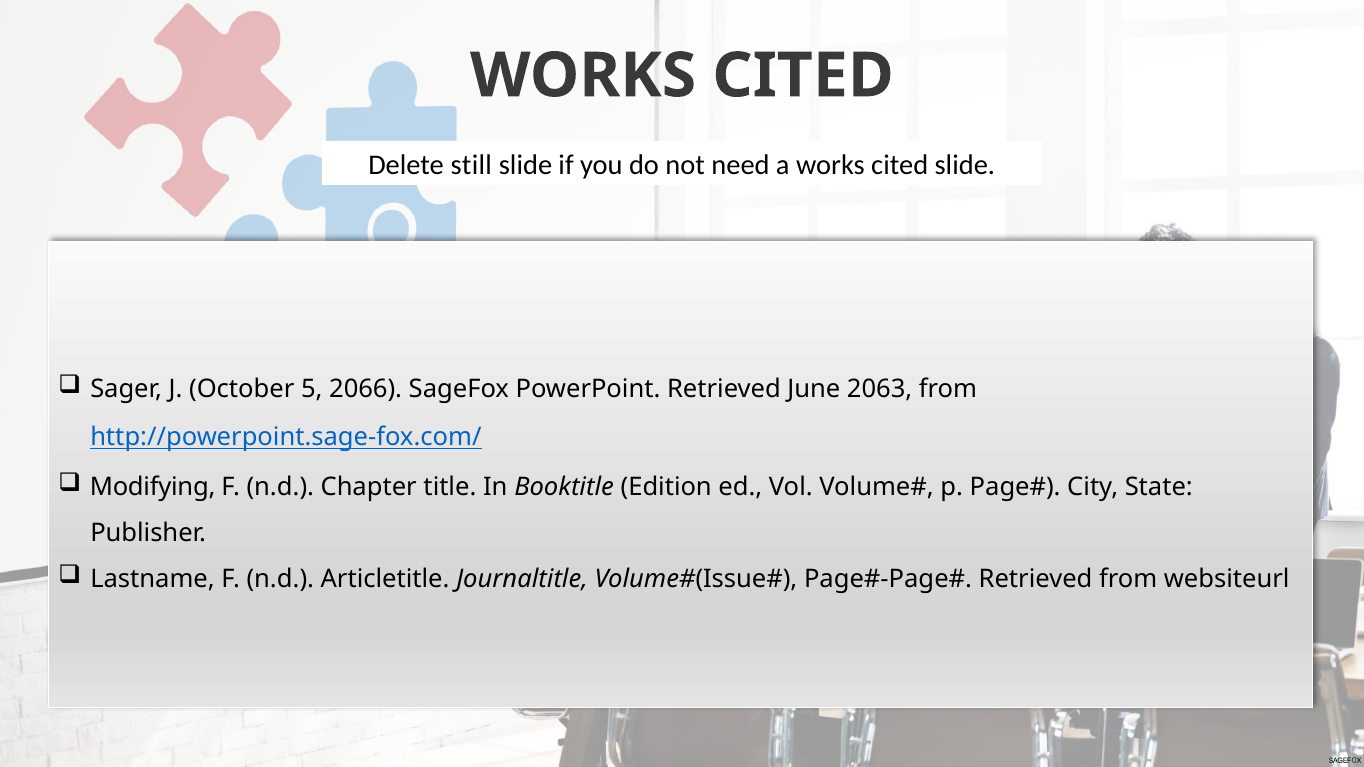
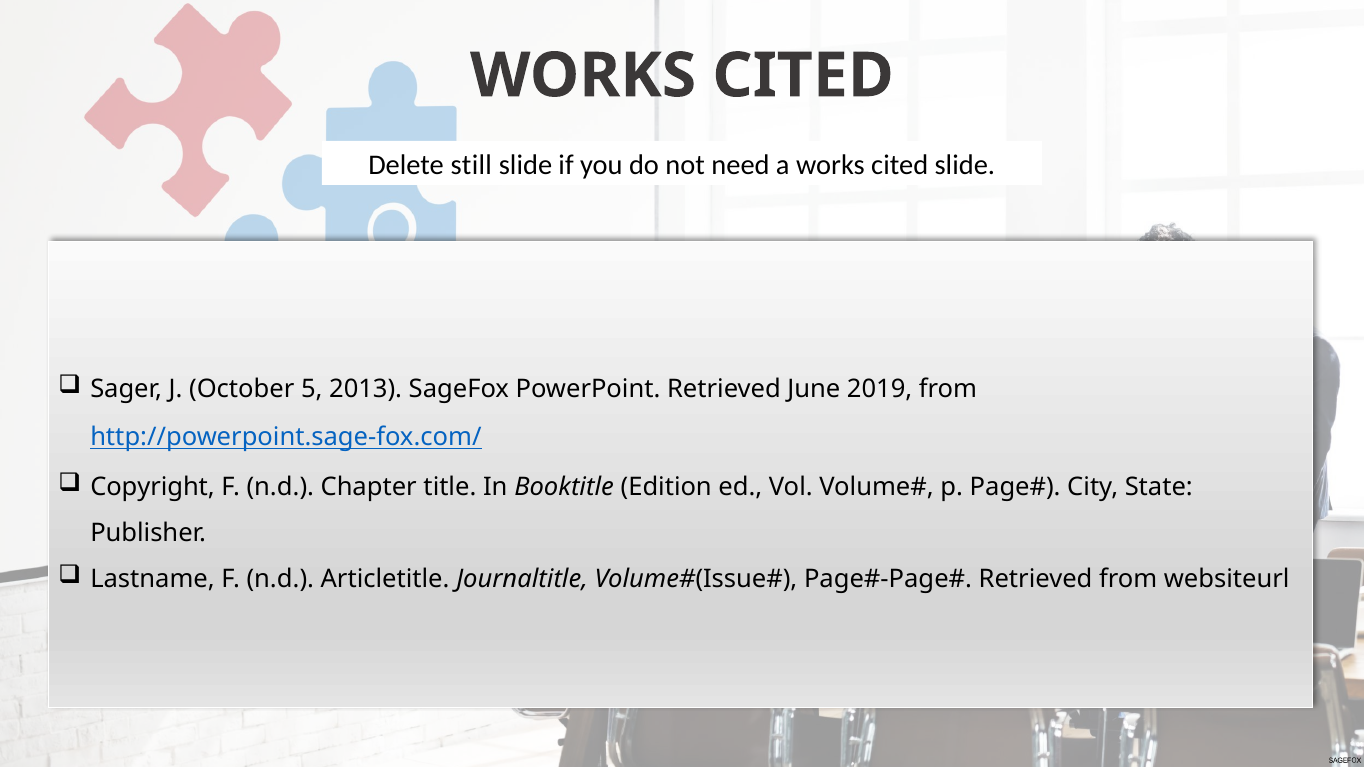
2066: 2066 -> 2013 (366, 389)
2063: 2063 -> 2019 (880, 389)
Modifying: Modifying -> Copyright (153, 488)
